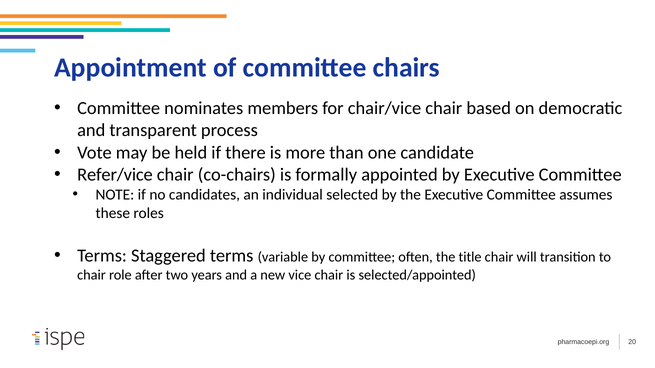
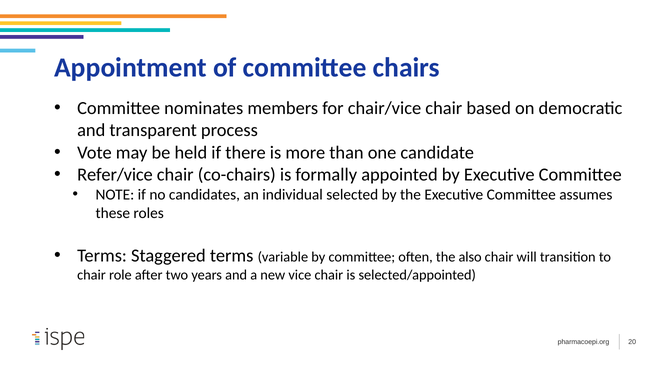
title: title -> also (470, 257)
